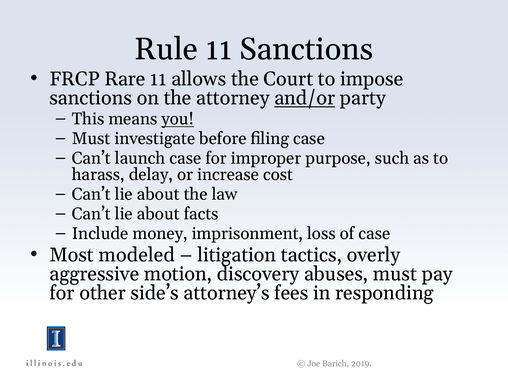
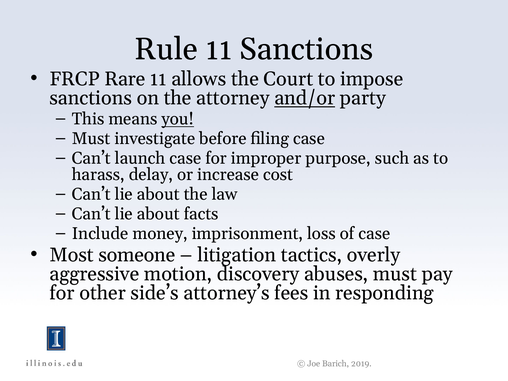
modeled: modeled -> someone (137, 255)
